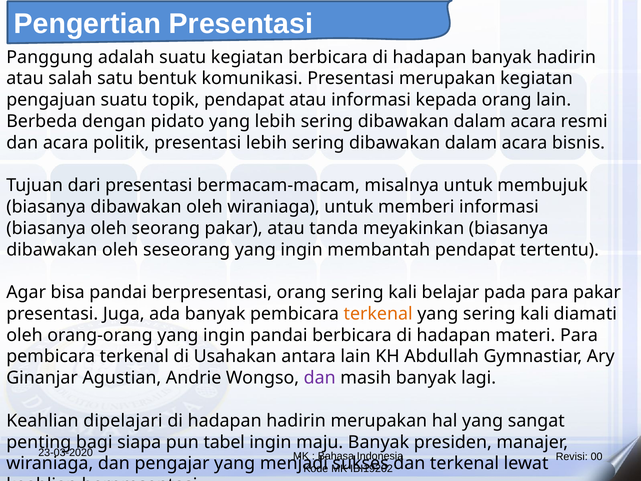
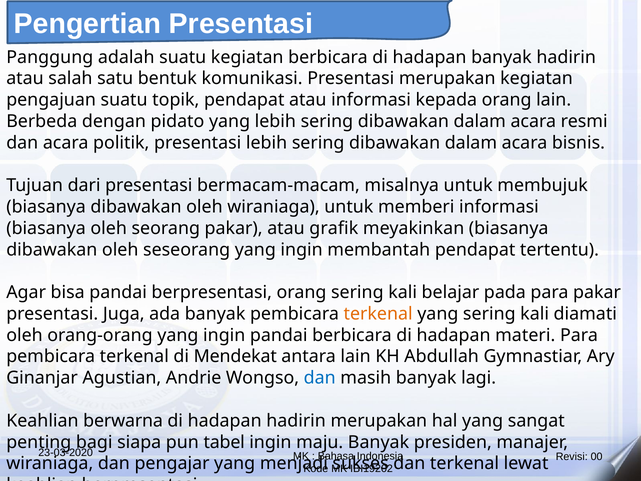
tanda: tanda -> grafik (334, 228)
Usahakan: Usahakan -> Mendekat (235, 356)
dan colour: purple -> blue (320, 378)
dipelajari: dipelajari -> berwarna (123, 421)
